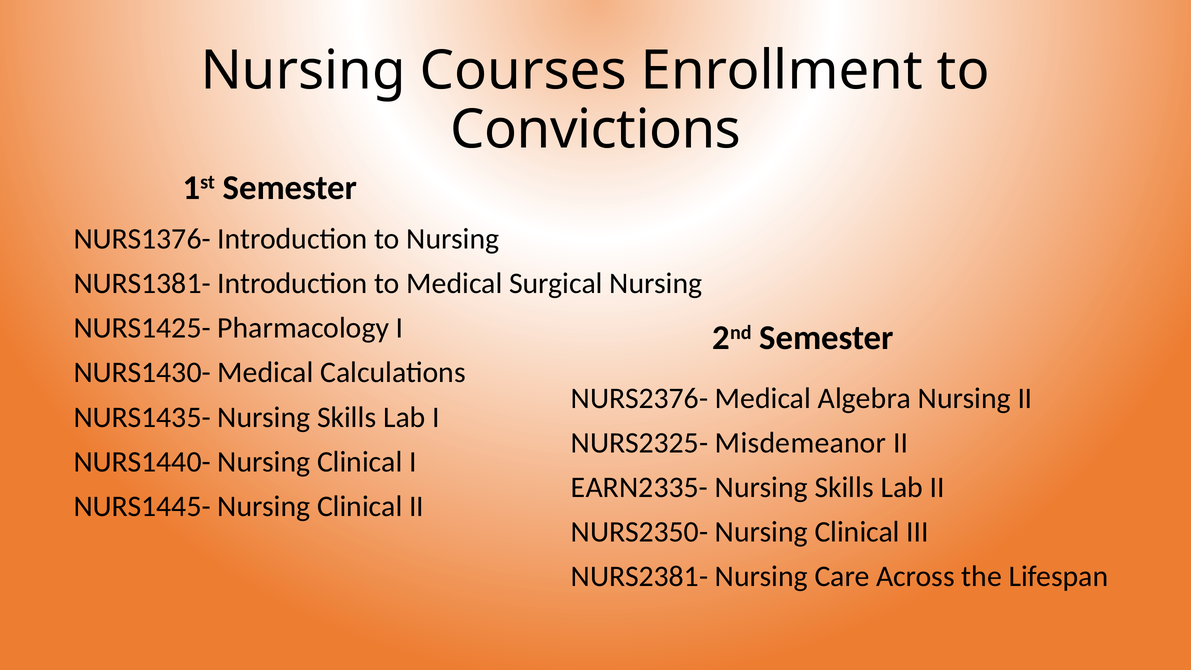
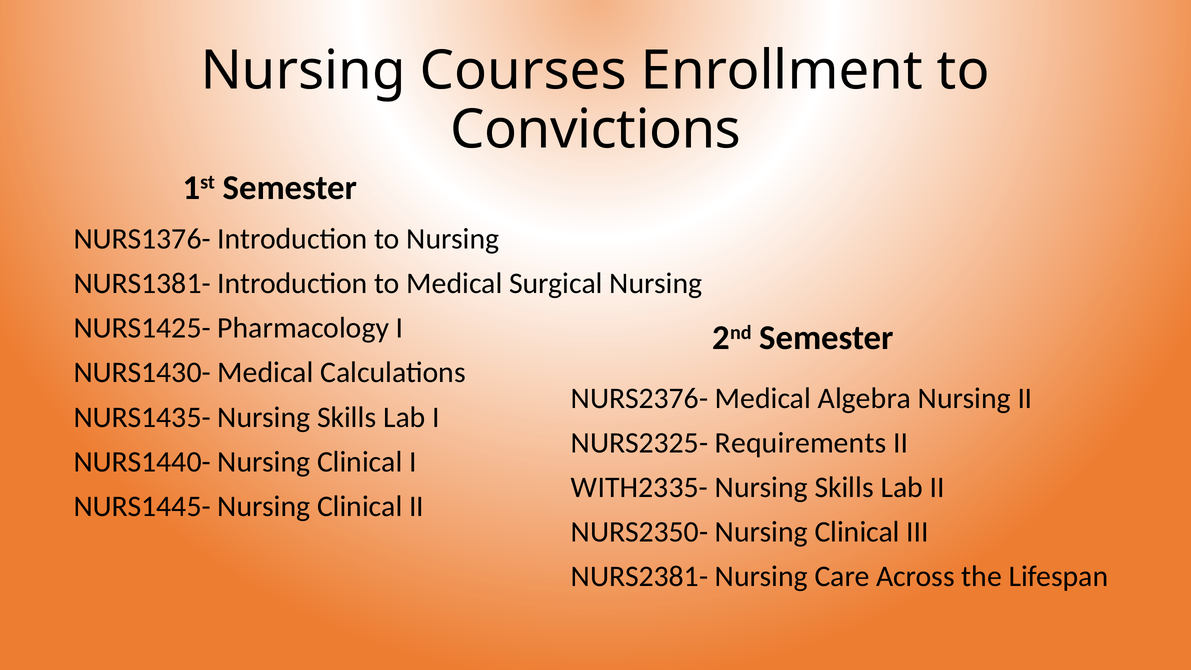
Misdemeanor: Misdemeanor -> Requirements (801, 443)
EARN2335-: EARN2335- -> WITH2335- (640, 487)
